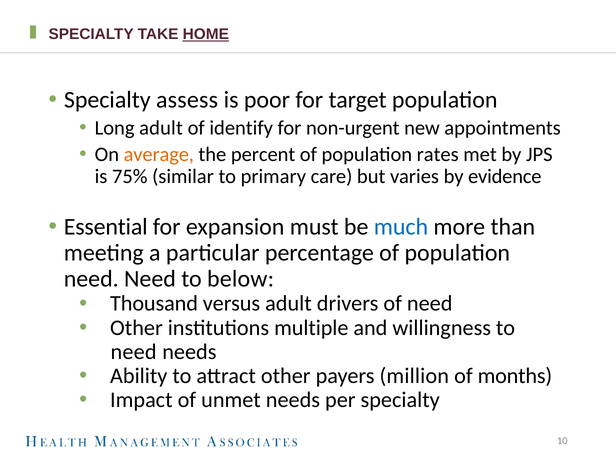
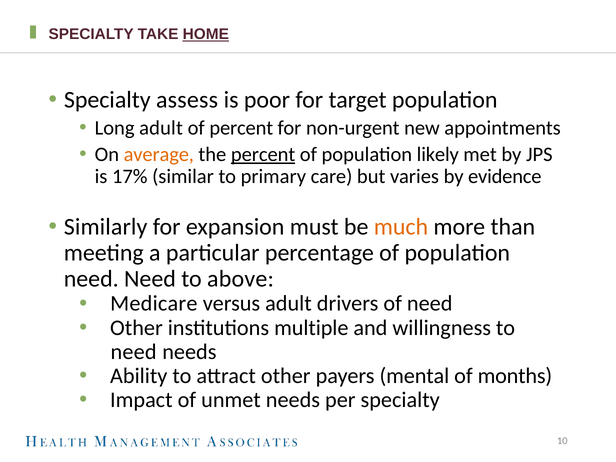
of identify: identify -> percent (241, 128)
percent underline: none -> present (263, 154)
rates: rates -> likely (438, 154)
75%: 75% -> 17% (130, 177)
Essential: Essential -> Similarly (106, 227)
much colour: blue -> orange (401, 227)
below: below -> above (241, 279)
Thousand: Thousand -> Medicare (154, 304)
million: million -> mental (414, 376)
